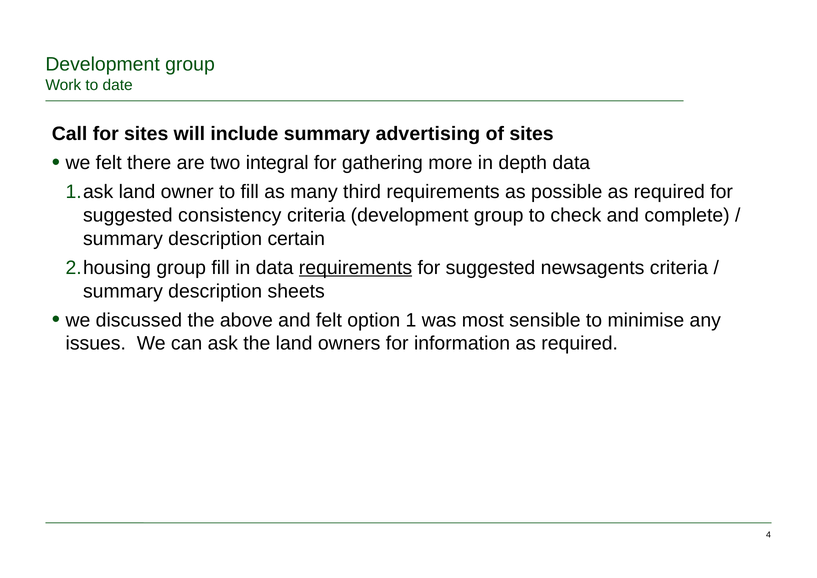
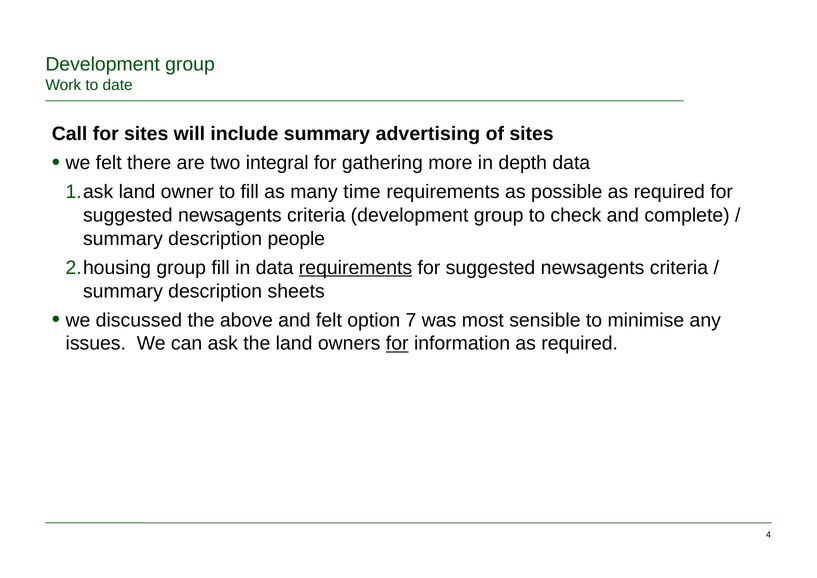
third: third -> time (362, 192)
consistency: consistency -> newsagents (230, 215)
certain: certain -> people (296, 239)
1: 1 -> 7 (411, 320)
for underline: none -> present (397, 343)
